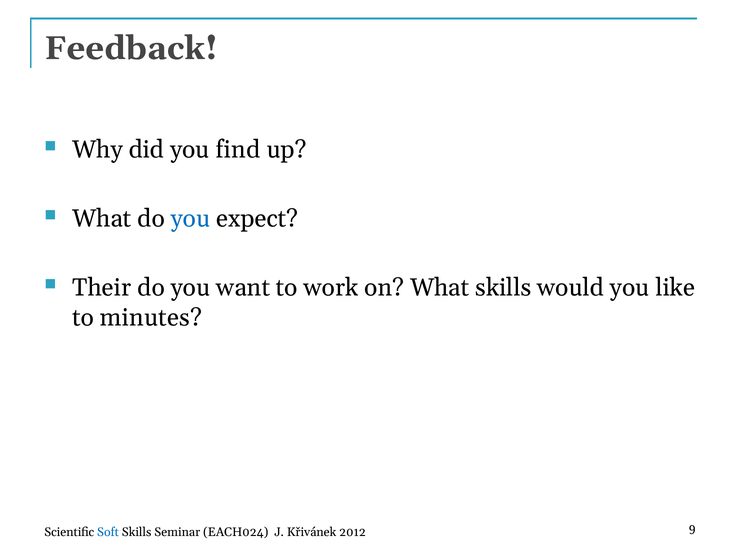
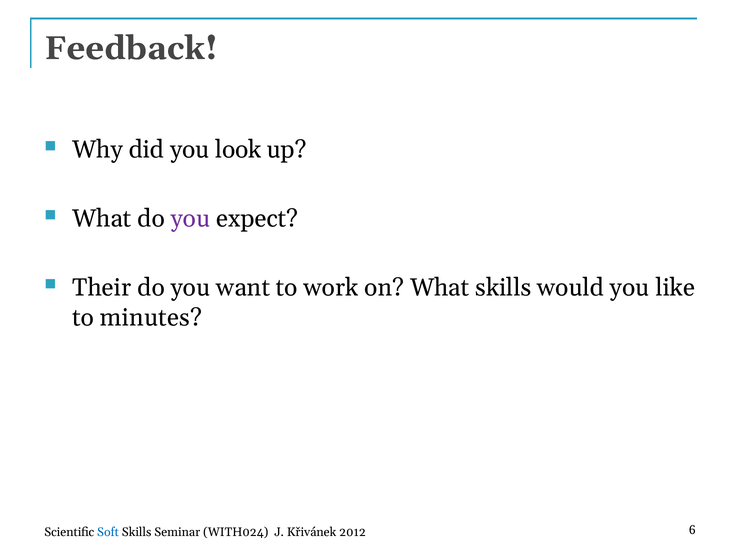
find: find -> look (238, 150)
you colour: blue -> purple (191, 219)
EACH024: EACH024 -> WITH024 (236, 532)
9: 9 -> 6 (692, 530)
